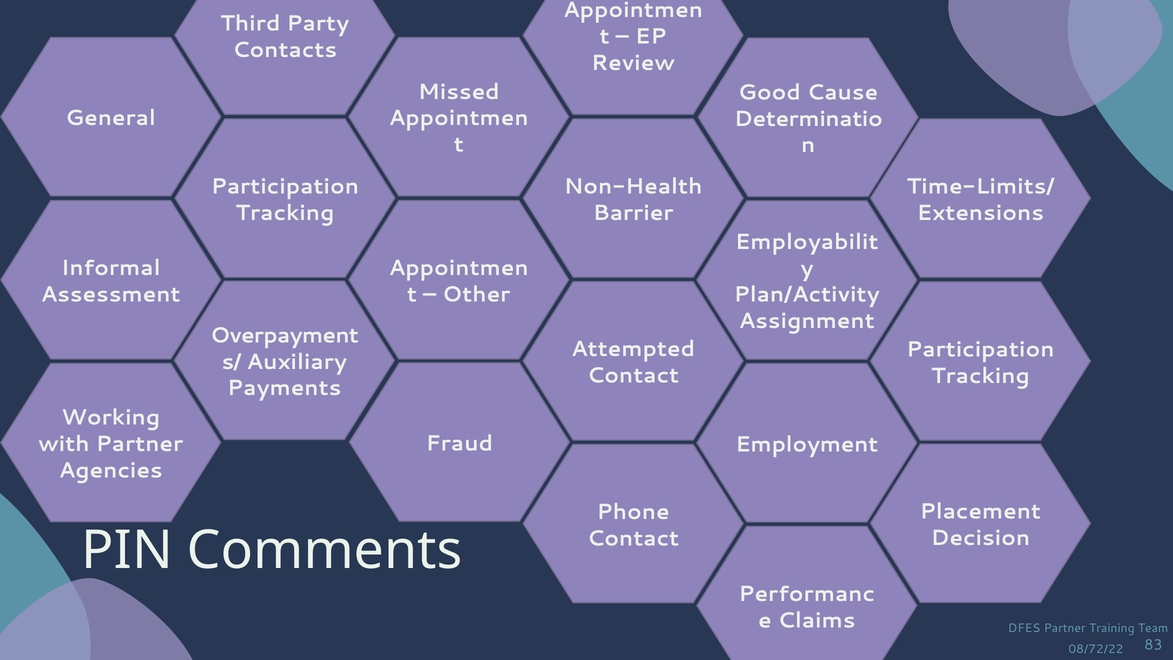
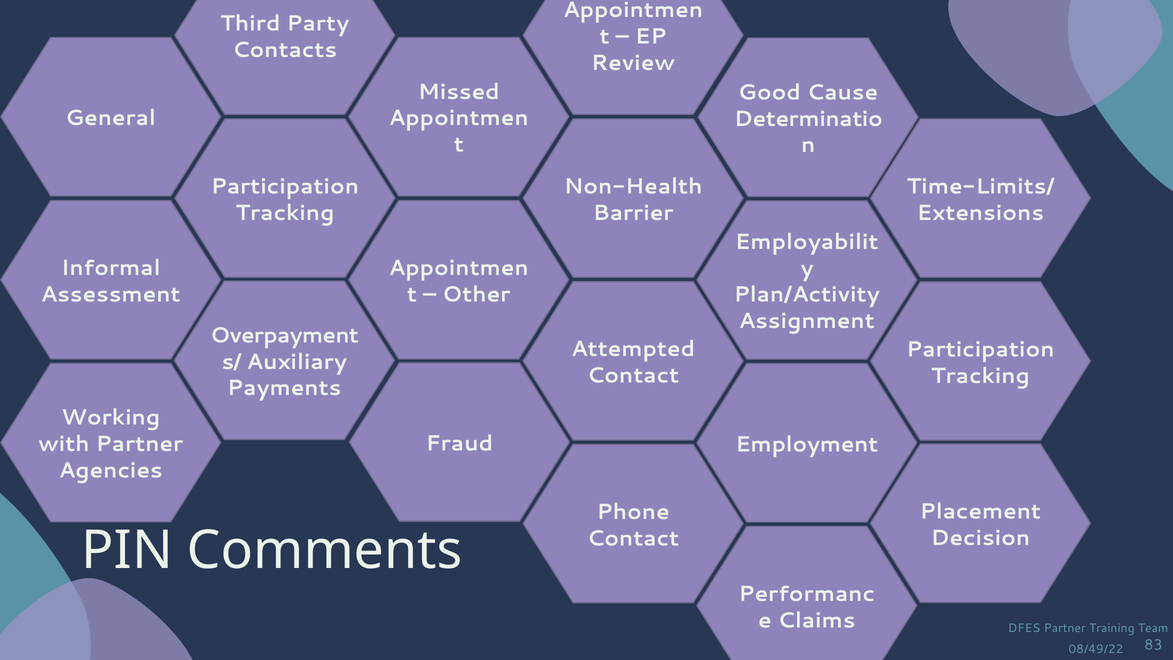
08/72/22: 08/72/22 -> 08/49/22 (1096, 649)
